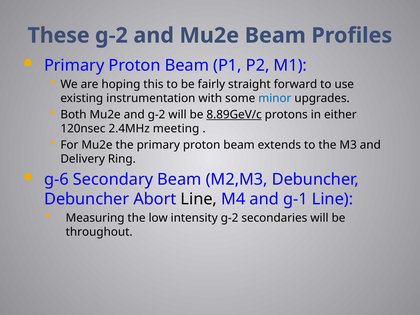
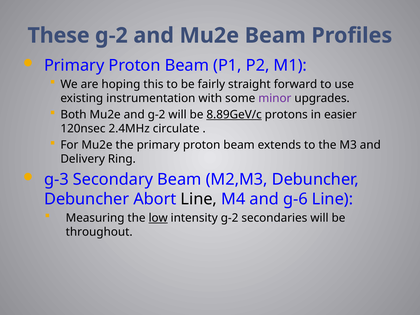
minor colour: blue -> purple (275, 98)
either: either -> easier (340, 115)
meeting: meeting -> circulate (176, 129)
g-6: g-6 -> g-3 (56, 179)
g-1: g-1 -> g-6 (295, 199)
low underline: none -> present (158, 218)
